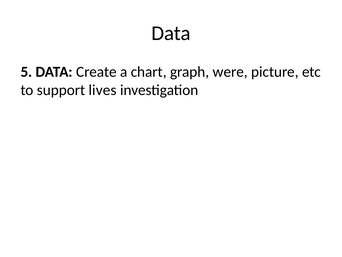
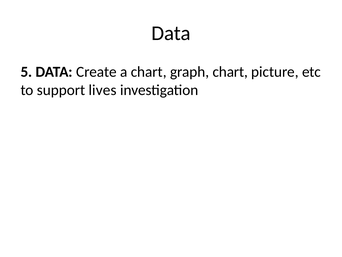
graph were: were -> chart (230, 72)
